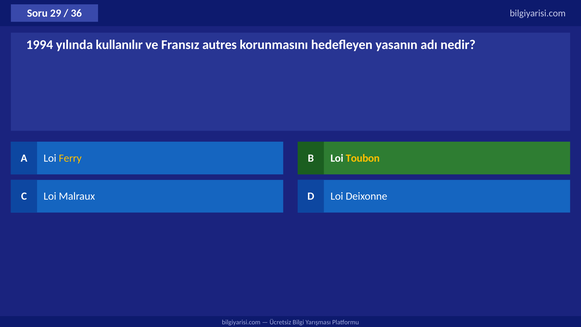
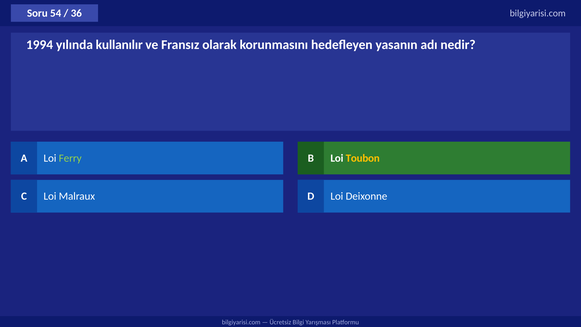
29: 29 -> 54 (56, 13)
autres: autres -> olarak (219, 45)
Ferry colour: yellow -> light green (70, 158)
